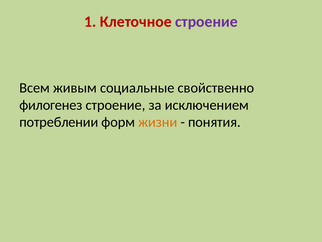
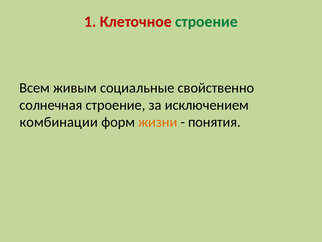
строение colour: purple -> green (206, 22)
филогенез: филогенез -> солнечная (51, 105)
потреблении: потреблении -> комбинации (59, 122)
